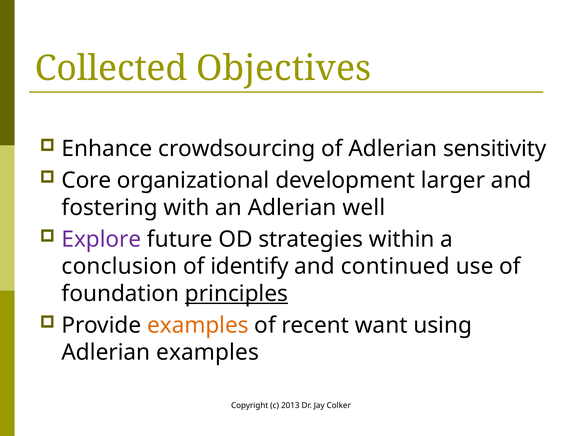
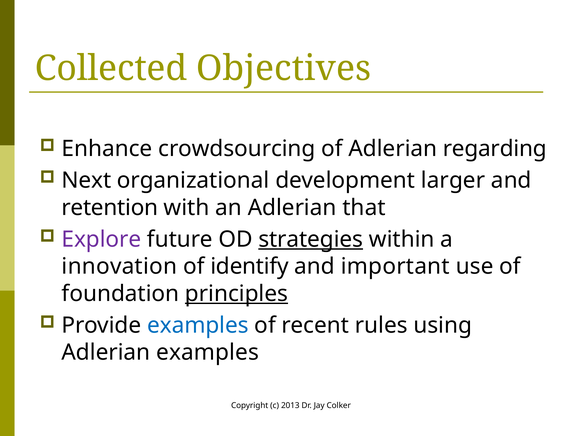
sensitivity: sensitivity -> regarding (495, 149)
Core: Core -> Next (86, 181)
fostering: fostering -> retention (110, 208)
well: well -> that (364, 208)
strategies underline: none -> present (311, 240)
conclusion: conclusion -> innovation (119, 267)
continued: continued -> important (395, 267)
examples colour: orange -> blue (198, 326)
want: want -> rules (381, 326)
